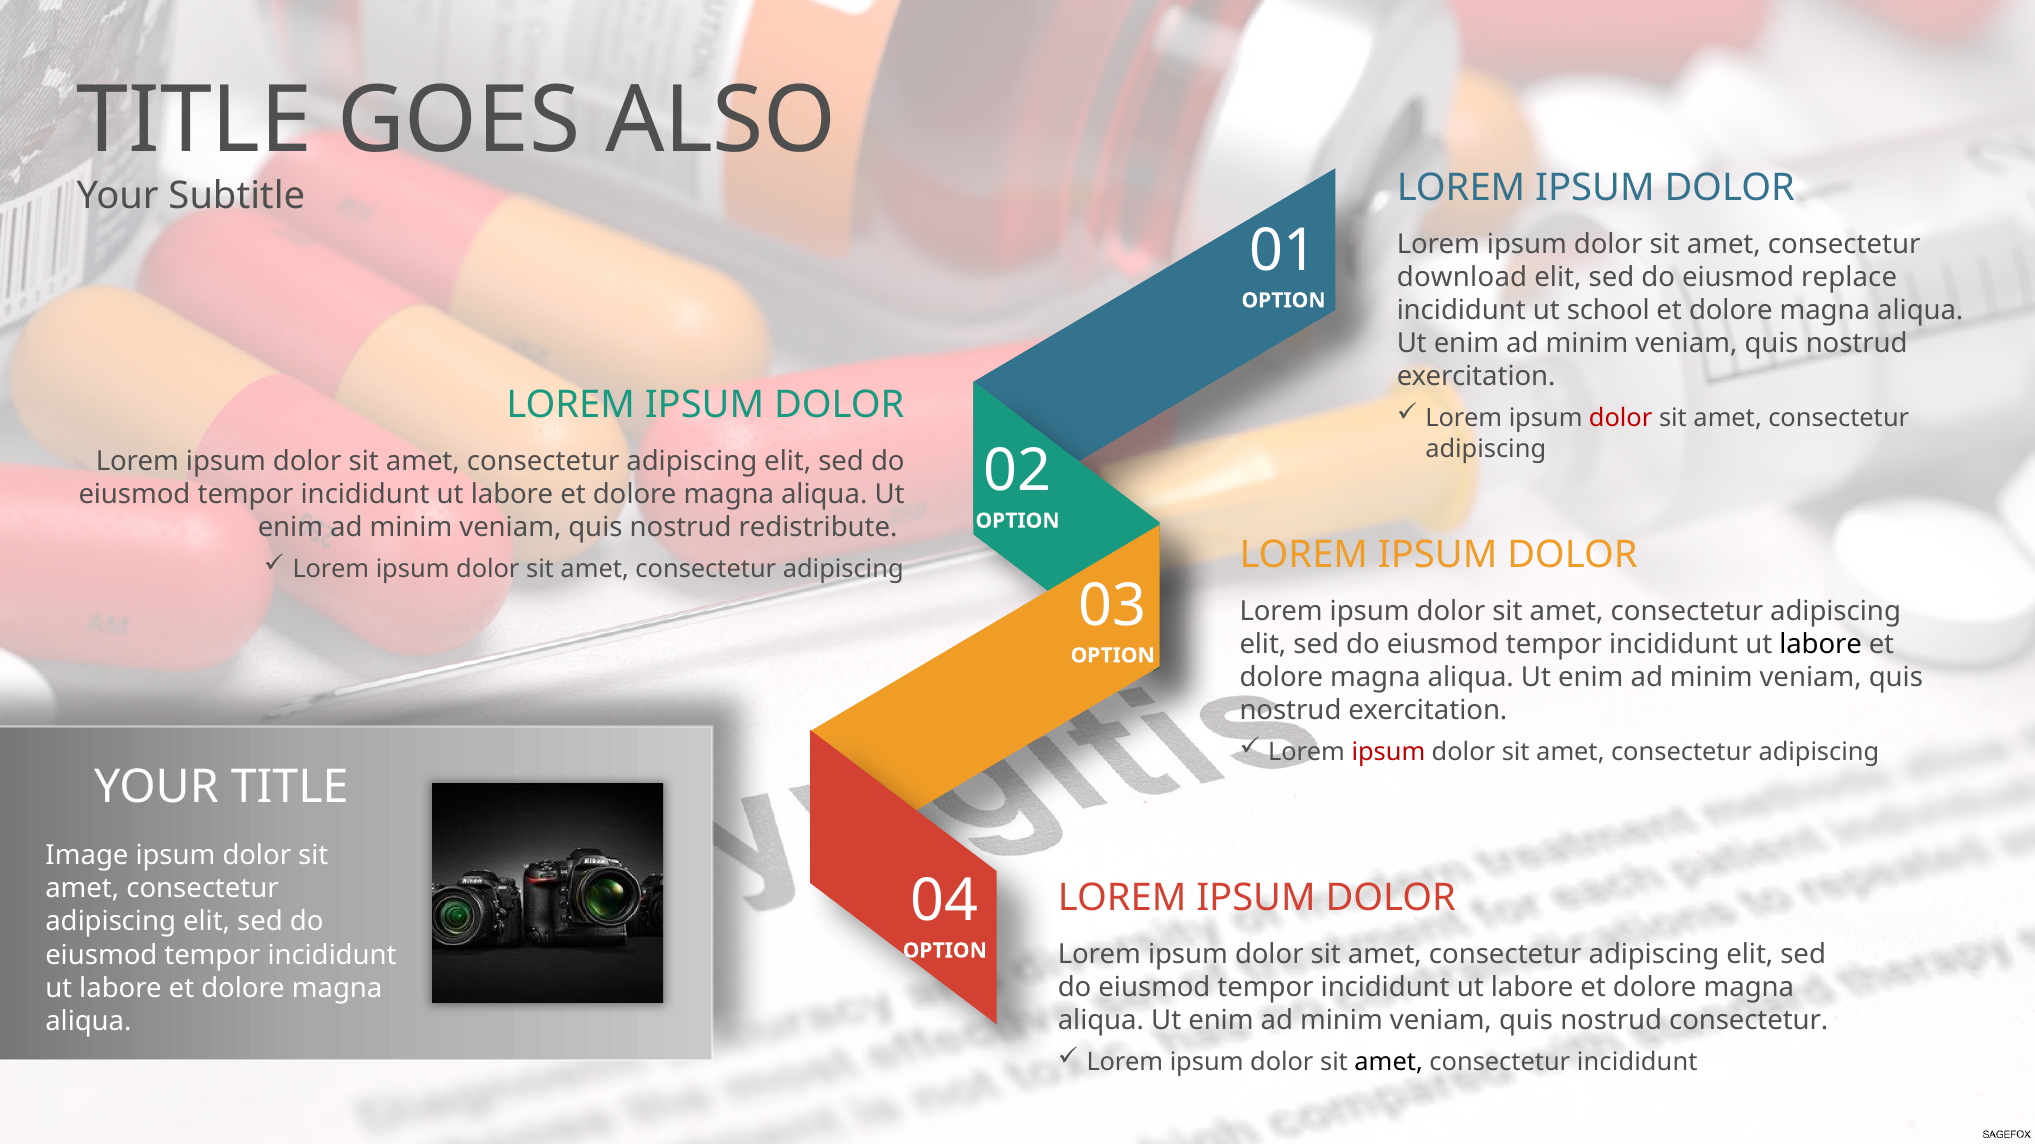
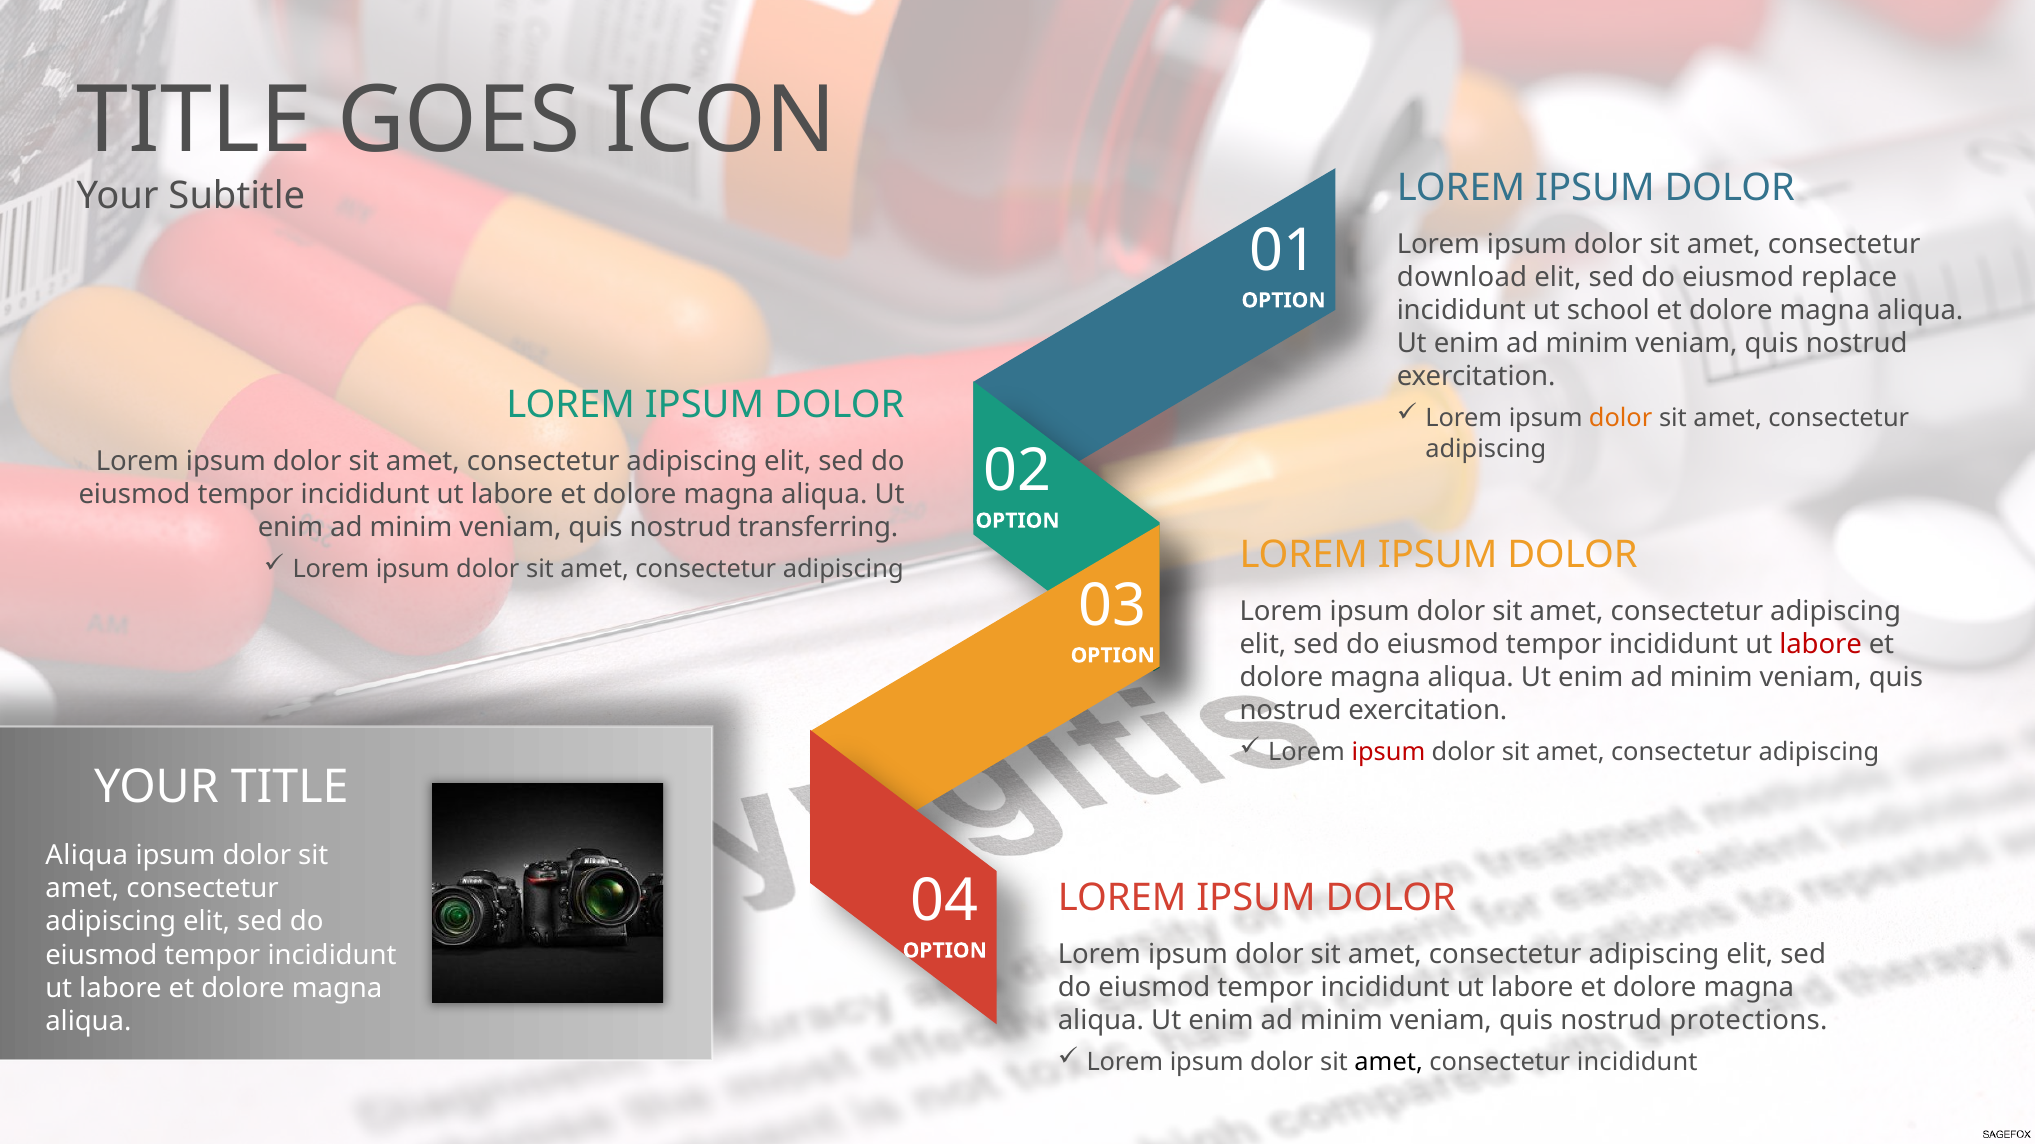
ALSO: ALSO -> ICON (721, 121)
dolor colour: red -> orange (1621, 419)
redistribute: redistribute -> transferring (818, 528)
labore colour: black -> red (1821, 645)
Image: Image -> Aliqua (87, 856)
nostrud consectetur: consectetur -> protections (1748, 1021)
